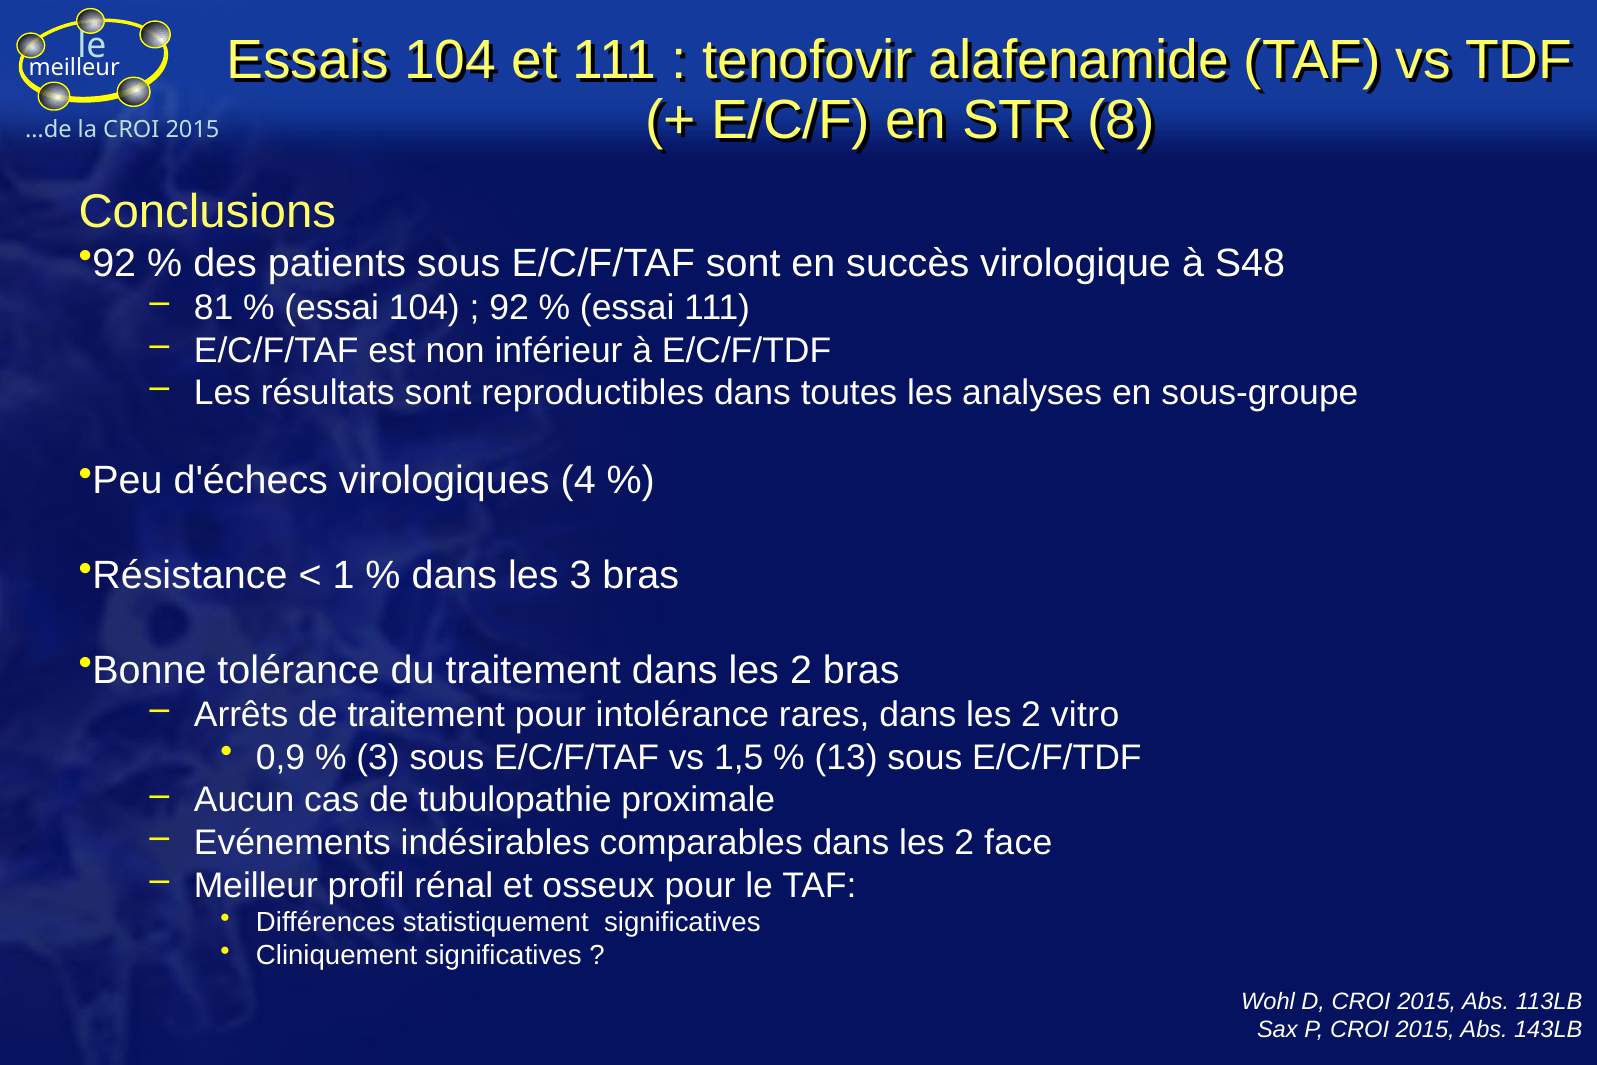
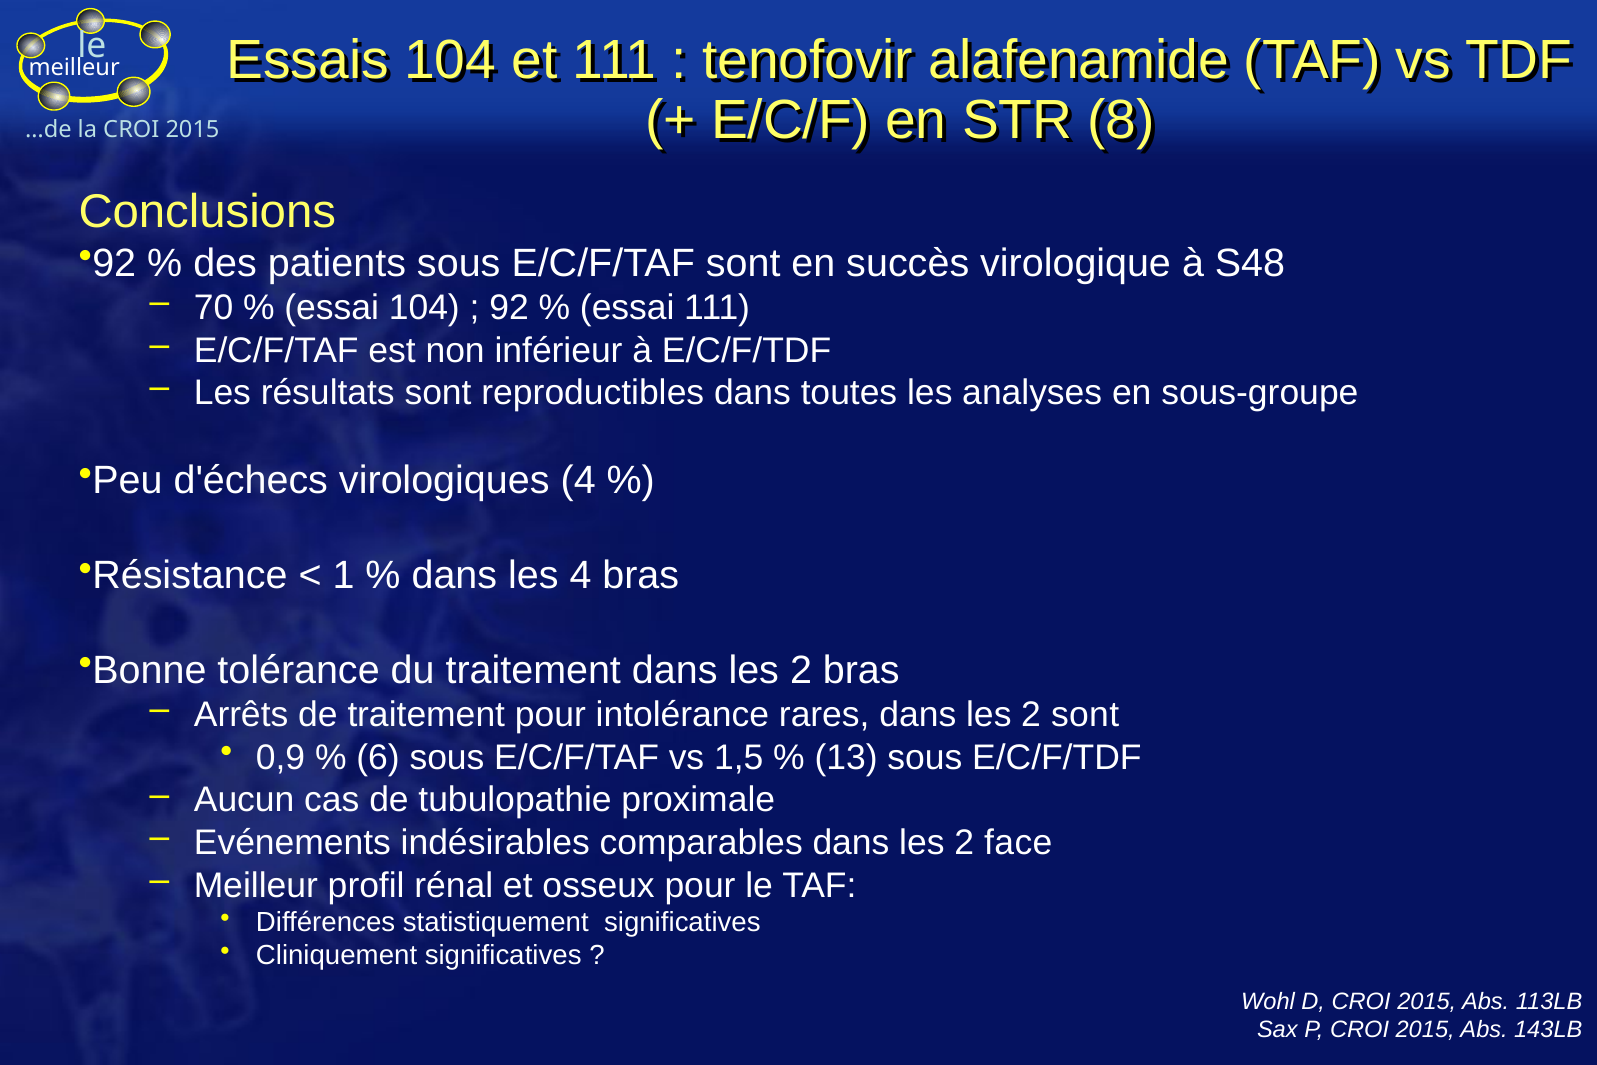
81: 81 -> 70 (214, 308)
les 3: 3 -> 4 (581, 575)
2 vitro: vitro -> sont (1085, 715)
3: 3 -> 6 (378, 757)
